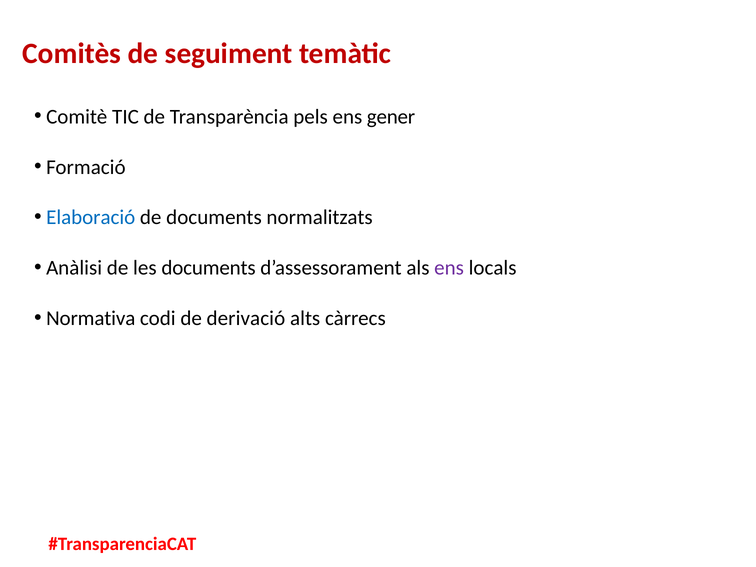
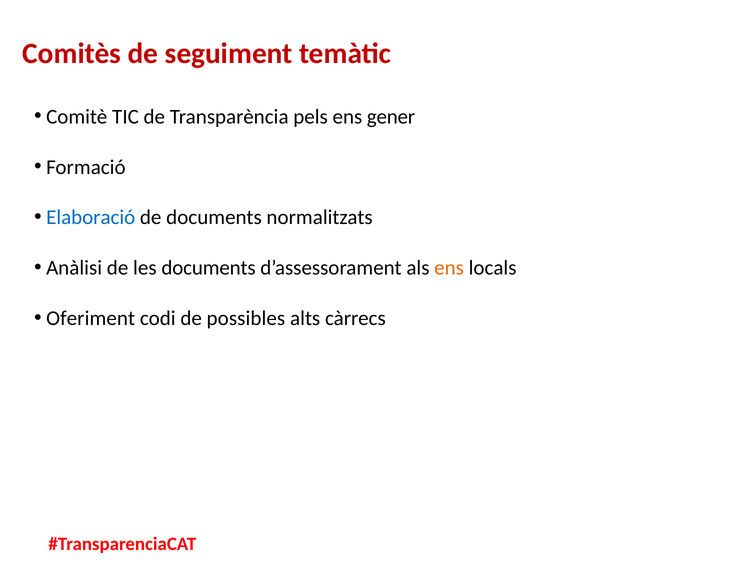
ens colour: purple -> orange (449, 268)
Normativa: Normativa -> Oferiment (91, 318)
derivació: derivació -> possibles (246, 318)
